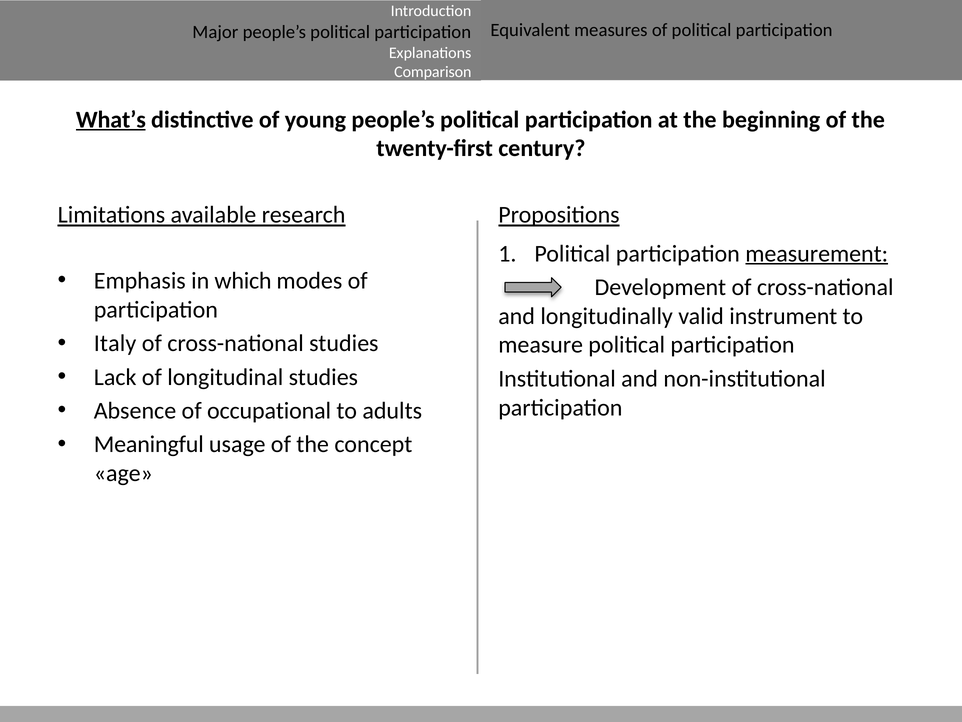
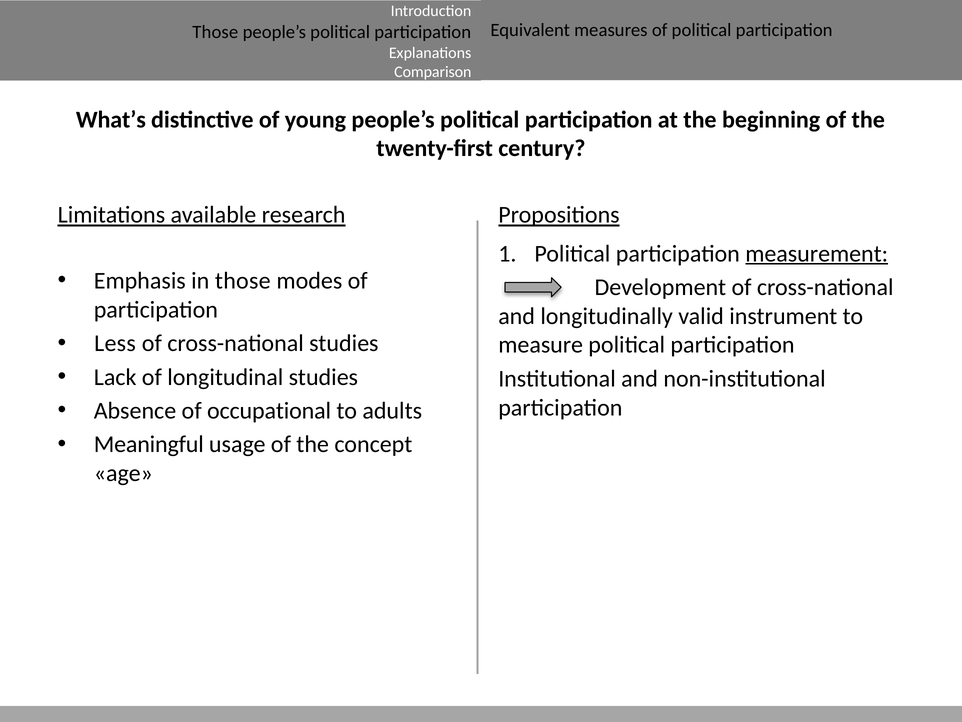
Major: Major -> Those (215, 32)
What’s underline: present -> none (111, 120)
in which: which -> those (243, 281)
Italy: Italy -> Less (115, 343)
